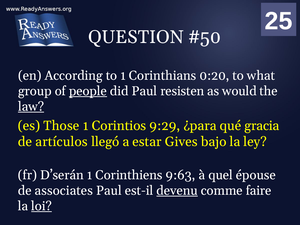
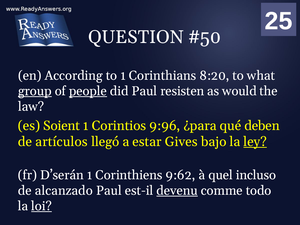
0:20: 0:20 -> 8:20 (214, 76)
group underline: none -> present (35, 91)
law underline: present -> none (31, 107)
Those: Those -> Soient (62, 126)
9:29: 9:29 -> 9:96 (165, 126)
gracia: gracia -> deben (262, 126)
ley underline: none -> present (255, 142)
9:63: 9:63 -> 9:62 (181, 175)
épouse: épouse -> incluso (256, 175)
associates: associates -> alcanzado (64, 191)
faire: faire -> todo (259, 191)
